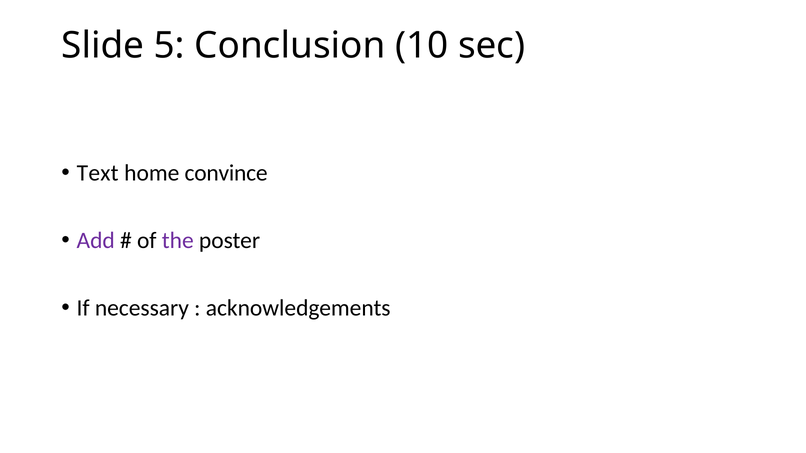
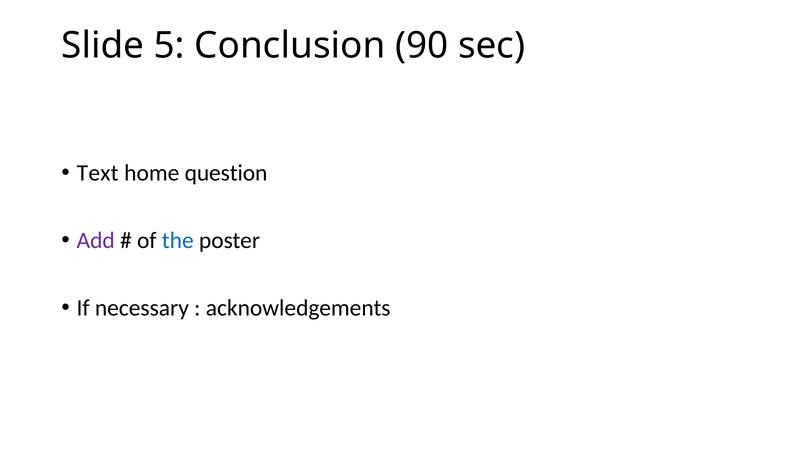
10: 10 -> 90 (422, 46)
convince: convince -> question (226, 173)
the colour: purple -> blue (178, 240)
